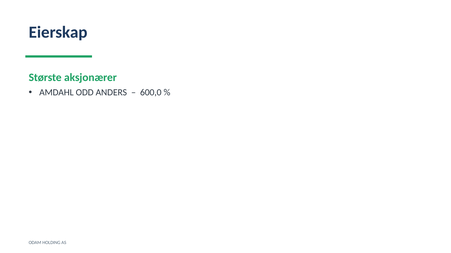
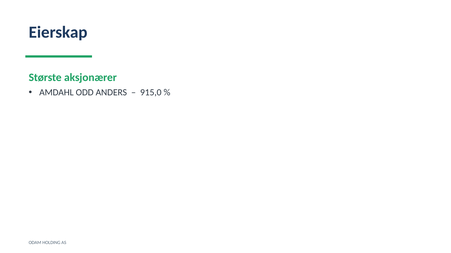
600,0: 600,0 -> 915,0 (151, 93)
